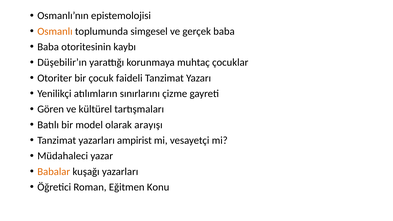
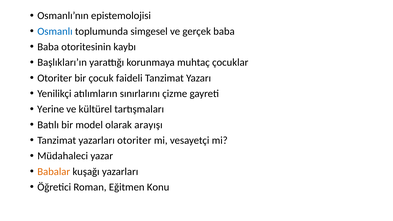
Osmanlı colour: orange -> blue (55, 31)
Düşebilir’ın: Düşebilir’ın -> Başlıkları’ın (62, 62)
Gören: Gören -> Yerine (51, 109)
yazarları ampirist: ampirist -> otoriter (134, 140)
